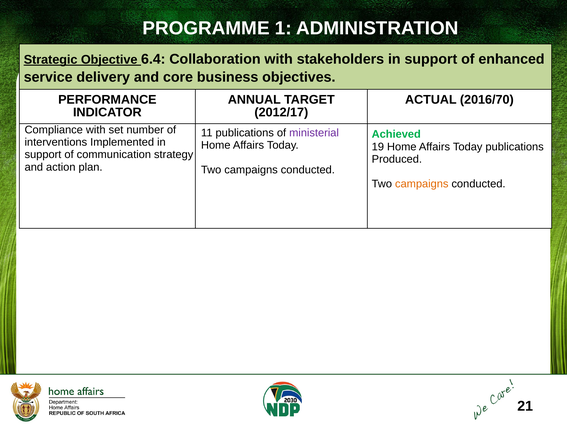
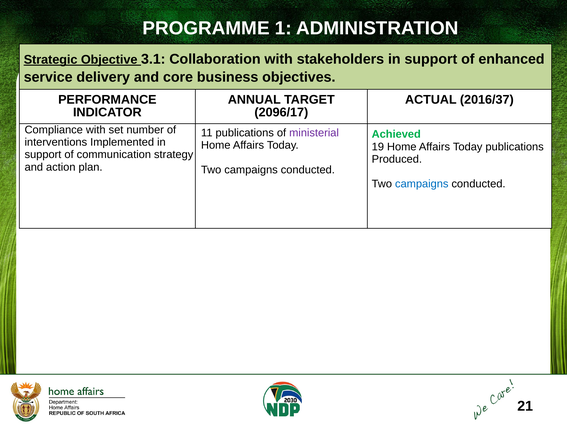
6.4: 6.4 -> 3.1 (153, 59)
2016/70: 2016/70 -> 2016/37 (487, 100)
2012/17: 2012/17 -> 2096/17 (281, 112)
campaigns colour: orange -> blue (422, 184)
